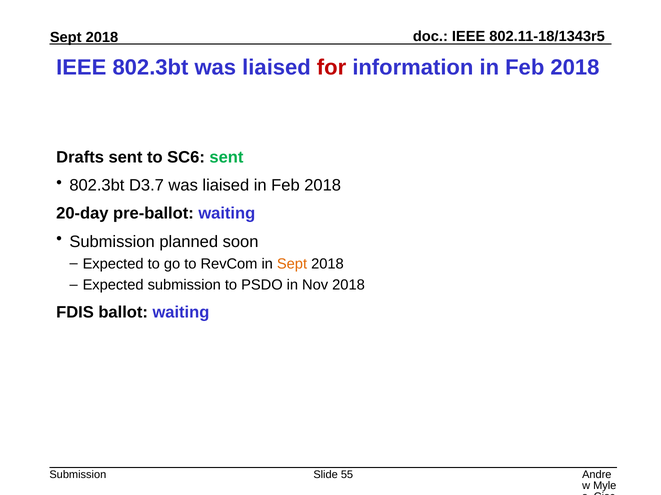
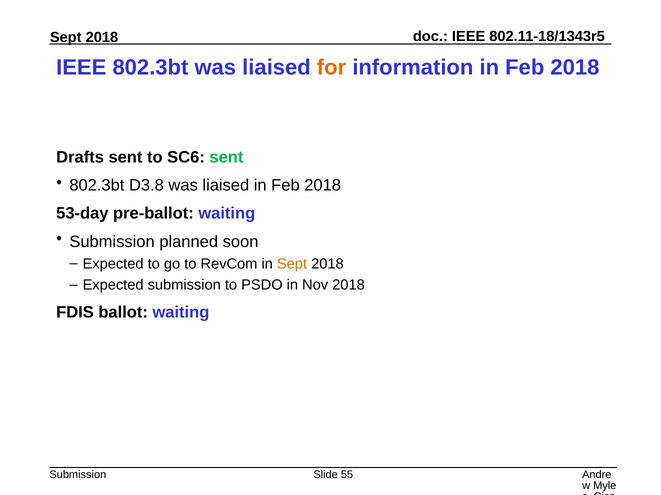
for colour: red -> orange (332, 68)
D3.7: D3.7 -> D3.8 (146, 186)
20-day: 20-day -> 53-day (82, 214)
